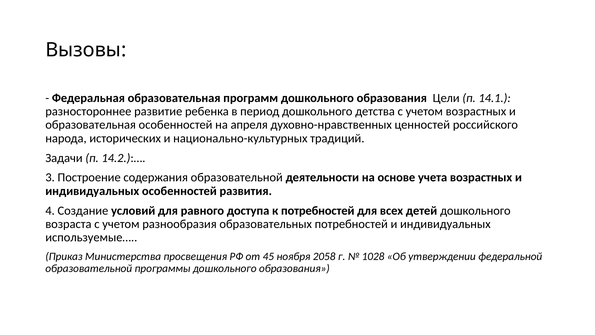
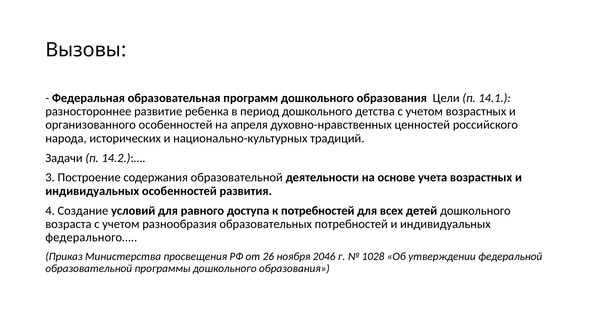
образовательная: образовательная -> организованного (91, 125)
используемые…: используемые… -> федерального… (91, 237)
45: 45 -> 26 (268, 256)
2058: 2058 -> 2046 (324, 256)
